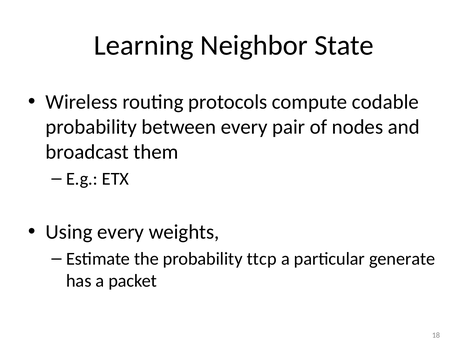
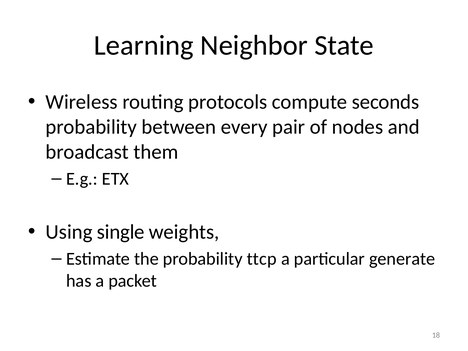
codable: codable -> seconds (385, 102)
Using every: every -> single (121, 232)
